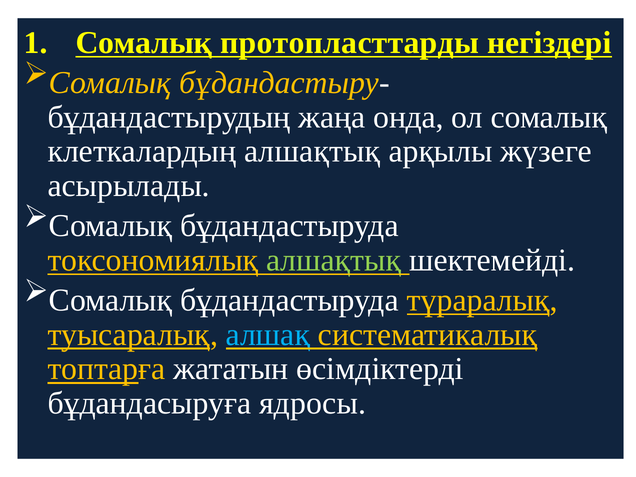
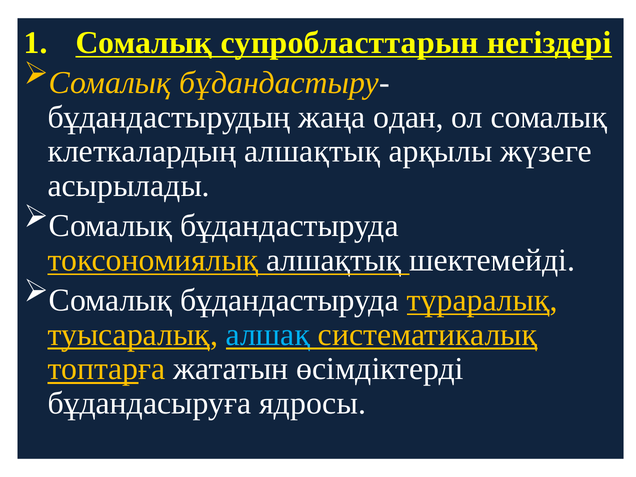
протопласттарды: протопласттарды -> супробласттарын (350, 43)
онда: онда -> одан (409, 117)
алшақтық colour: light green -> white (334, 260)
